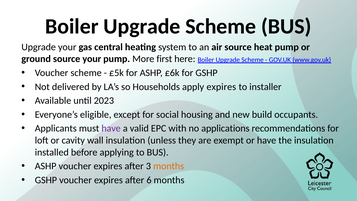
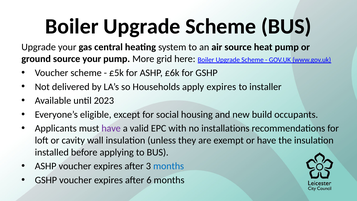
first: first -> grid (164, 59)
applications: applications -> installations (225, 128)
months colour: orange -> blue (169, 166)
